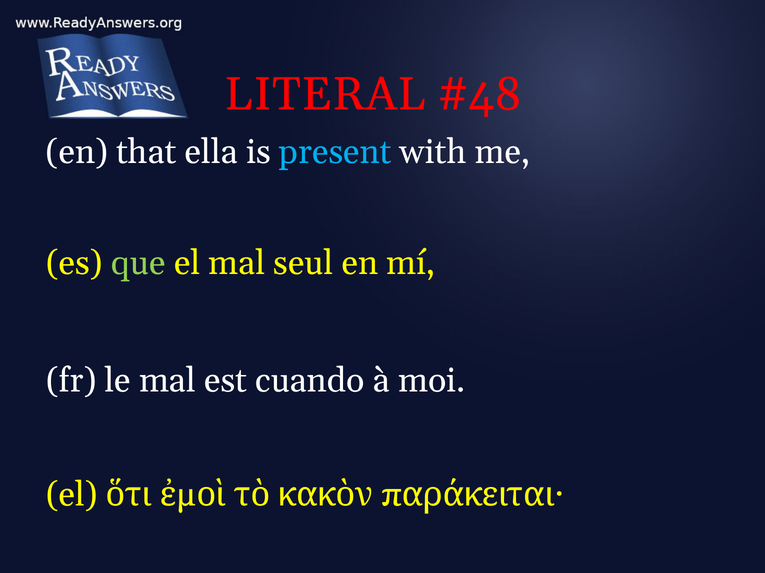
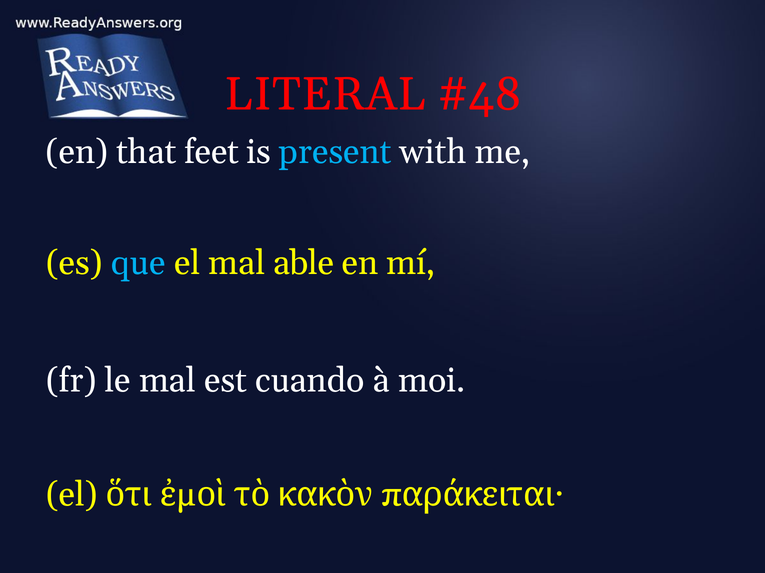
ella: ella -> feet (212, 152)
que colour: light green -> light blue (138, 263)
seul: seul -> able (304, 263)
